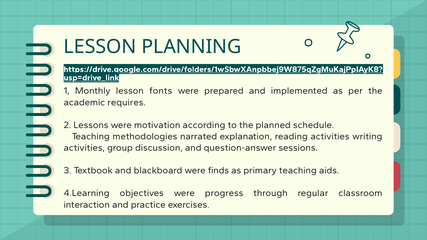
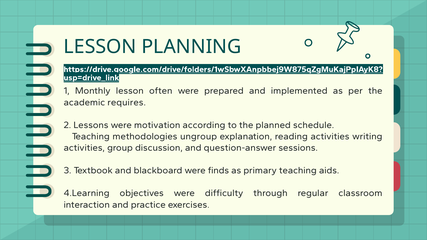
fonts: fonts -> often (161, 91)
narrated: narrated -> ungroup (199, 136)
progress: progress -> difficulty (224, 193)
